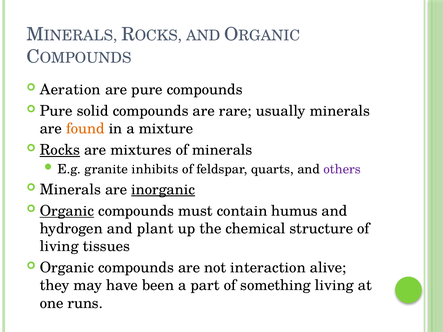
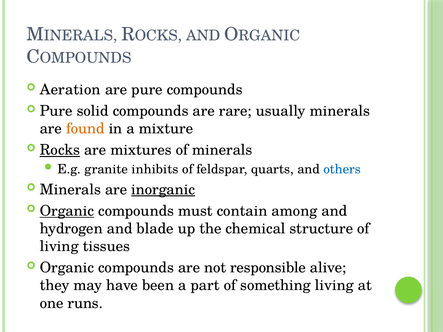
others colour: purple -> blue (342, 169)
humus: humus -> among (294, 211)
plant: plant -> blade (155, 229)
interaction: interaction -> responsible (268, 268)
